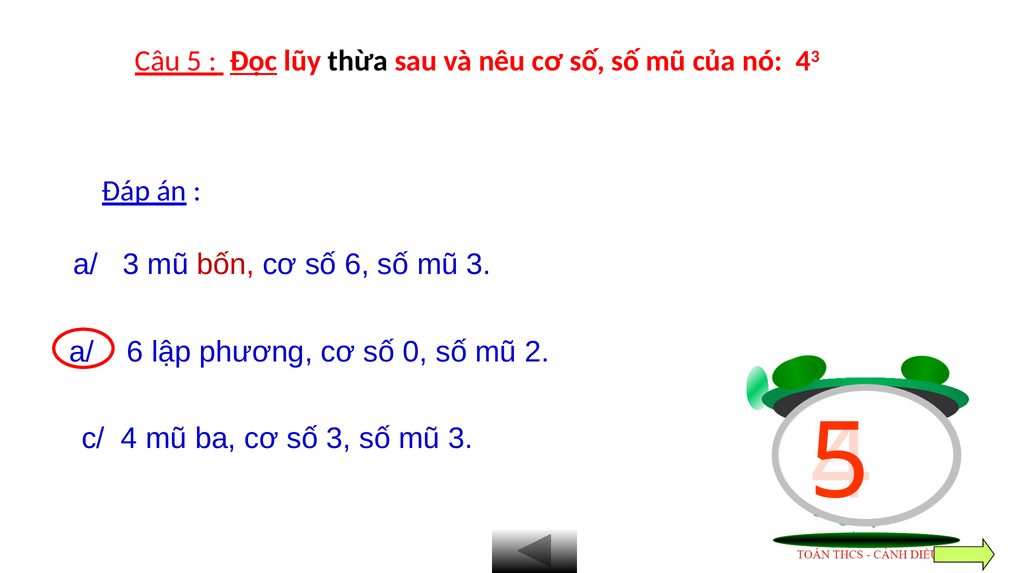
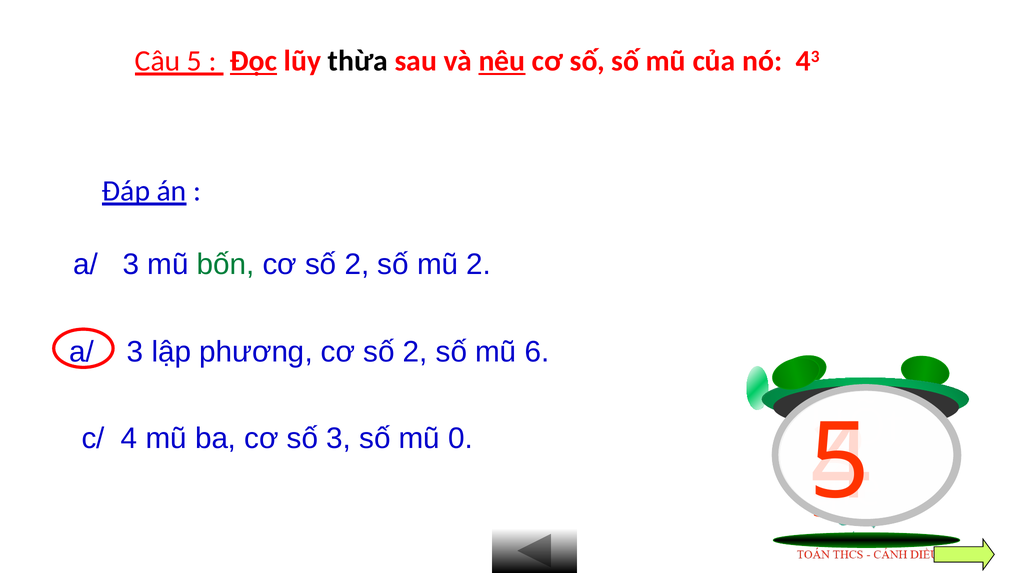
nêu underline: none -> present (502, 61)
bốn colour: red -> green (226, 264)
6: 6 -> 2 (357, 264)
3: 3 -> 2 (479, 264)
6: 6 -> 3 (135, 352)
phương cơ số 0: 0 -> 2 (415, 352)
2: 2 -> 6 (537, 352)
3 số mũ 3: 3 -> 0 (460, 438)
